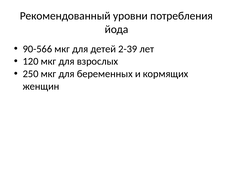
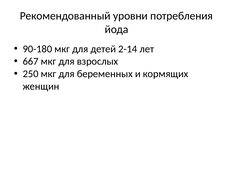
90-566: 90-566 -> 90-180 (37, 49)
2-39: 2-39 -> 2-14 (128, 49)
120: 120 -> 667 (31, 61)
